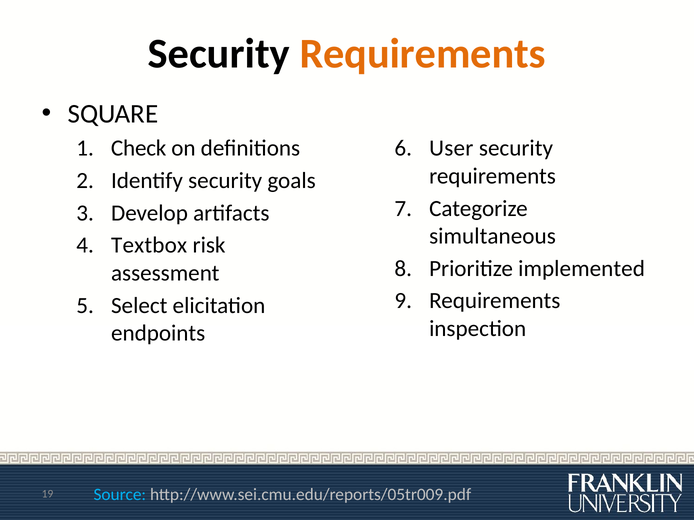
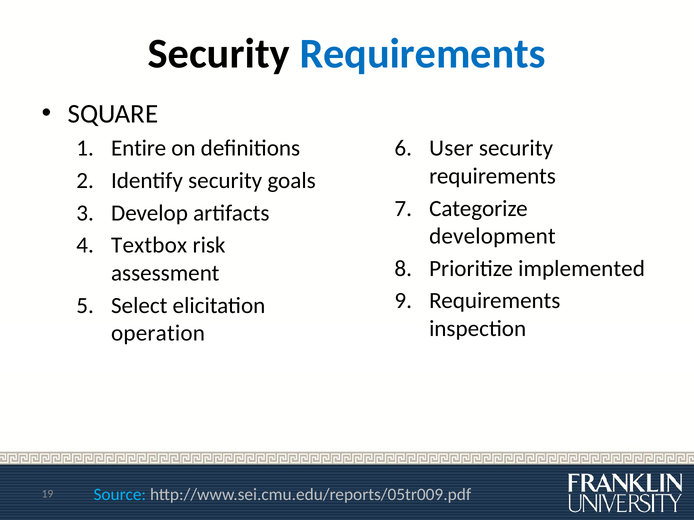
Requirements colour: orange -> blue (423, 54)
Check: Check -> Entire (139, 148)
simultaneous: simultaneous -> development (492, 236)
endpoints: endpoints -> operation (158, 333)
